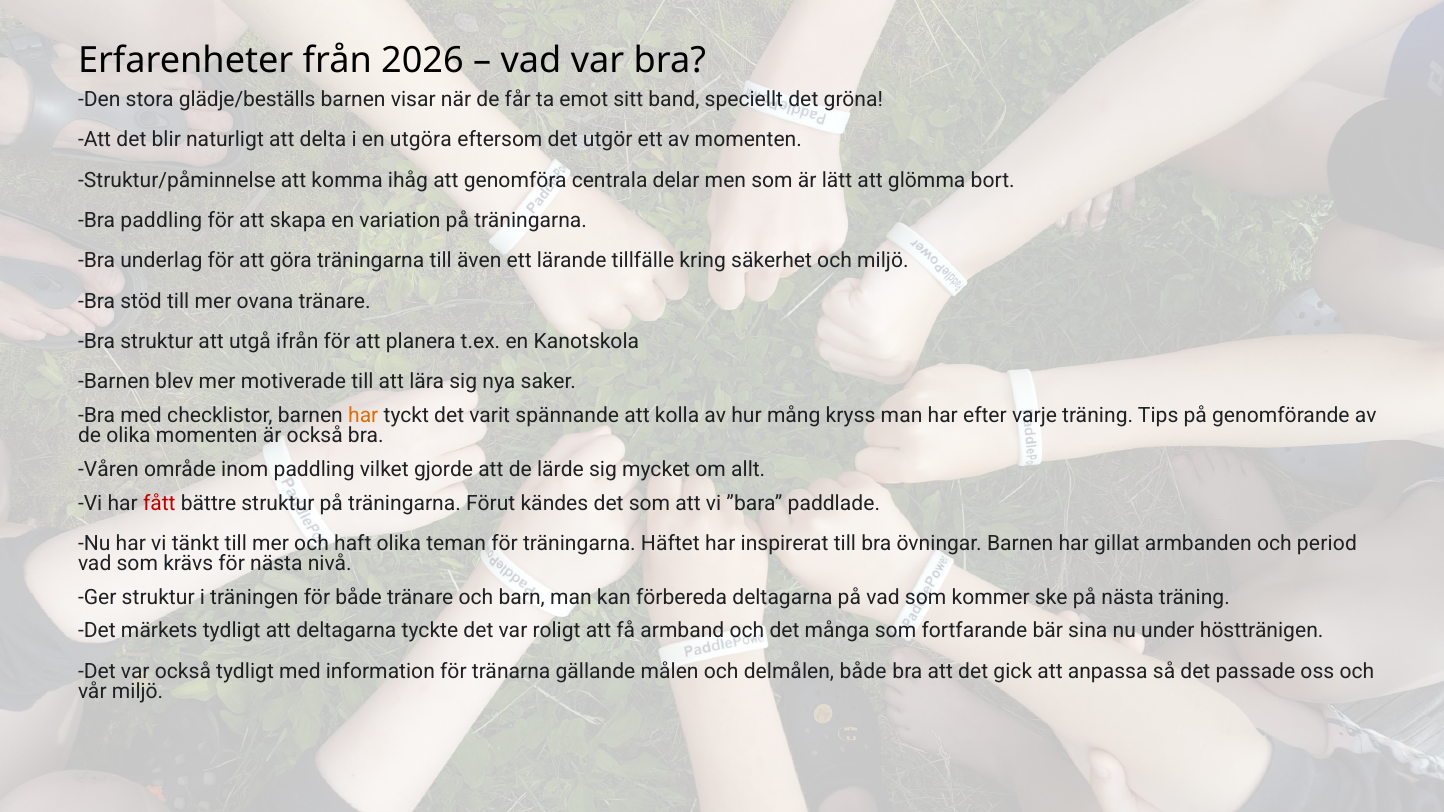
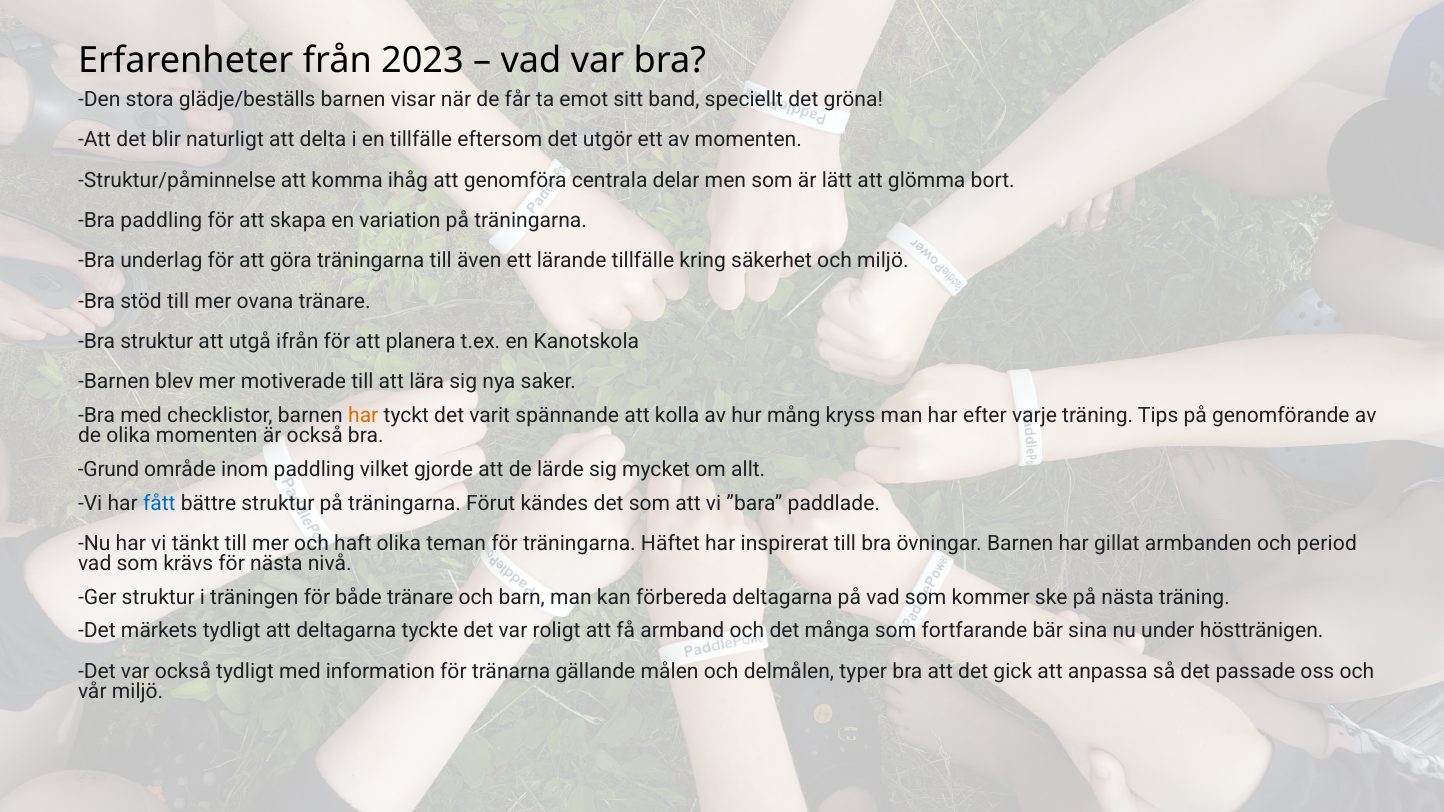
2026: 2026 -> 2023 (422, 60)
en utgöra: utgöra -> tillfälle (421, 140)
Våren: Våren -> Grund (108, 470)
fått colour: red -> blue (159, 503)
delmålen både: både -> typer (863, 671)
